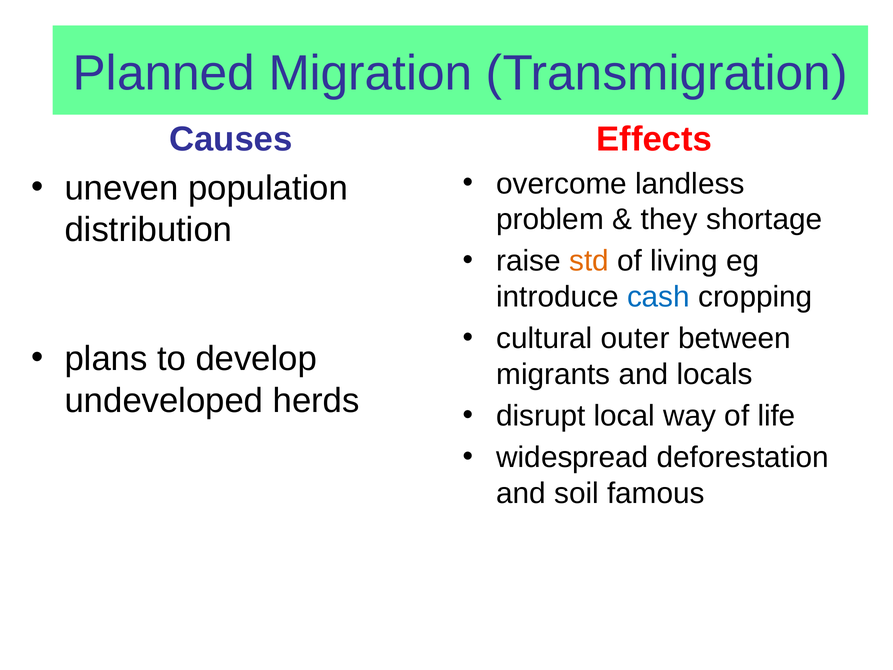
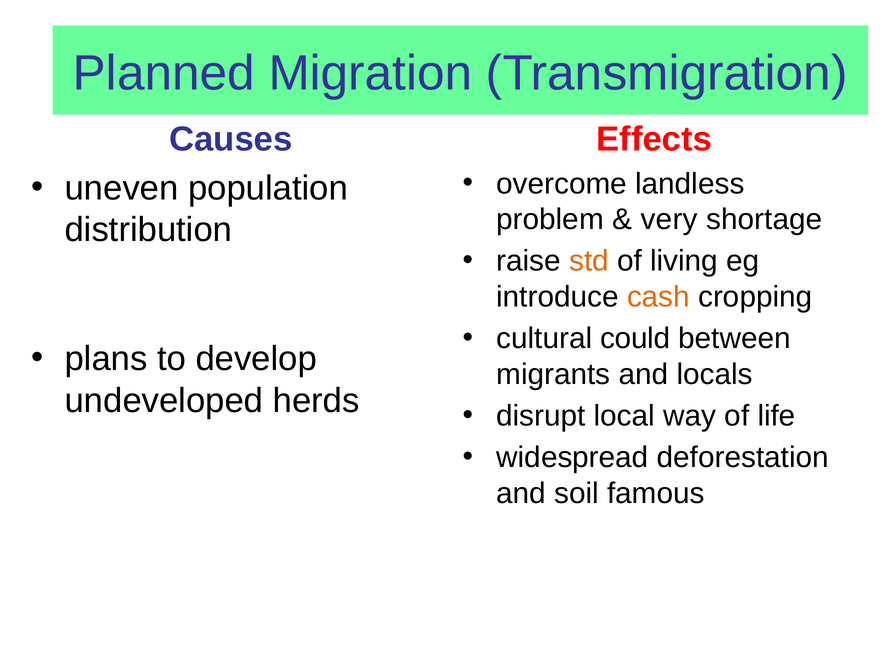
they: they -> very (669, 219)
cash colour: blue -> orange (658, 297)
outer: outer -> could (635, 338)
